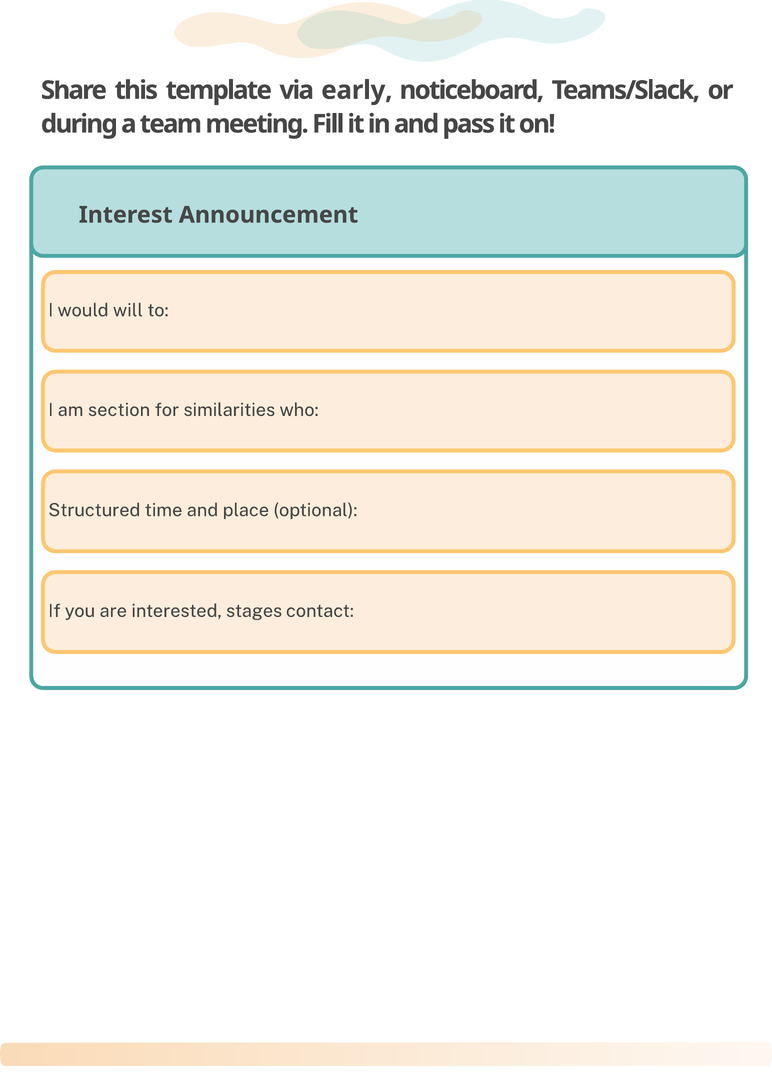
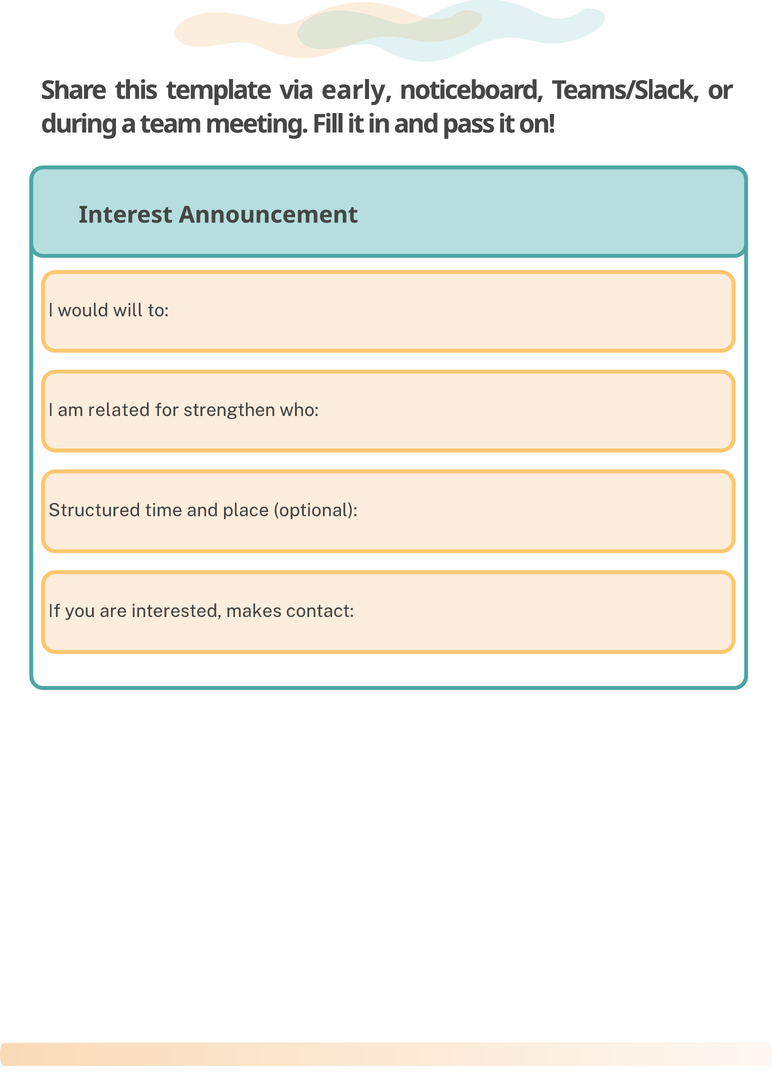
section: section -> related (119, 410)
similarities: similarities -> strengthen (229, 410)
stages: stages -> makes (254, 611)
